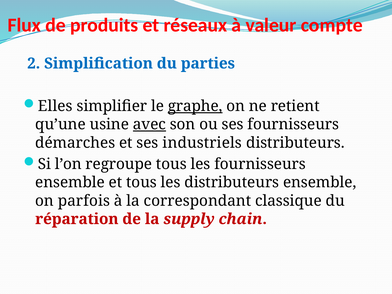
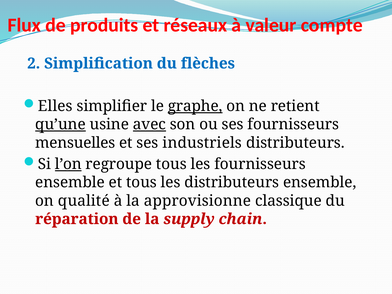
parties: parties -> flèches (208, 63)
qu’une underline: none -> present (60, 124)
démarches: démarches -> mensuelles (75, 143)
l’on underline: none -> present (68, 164)
parfois: parfois -> qualité (84, 201)
correspondant: correspondant -> approvisionne (197, 201)
